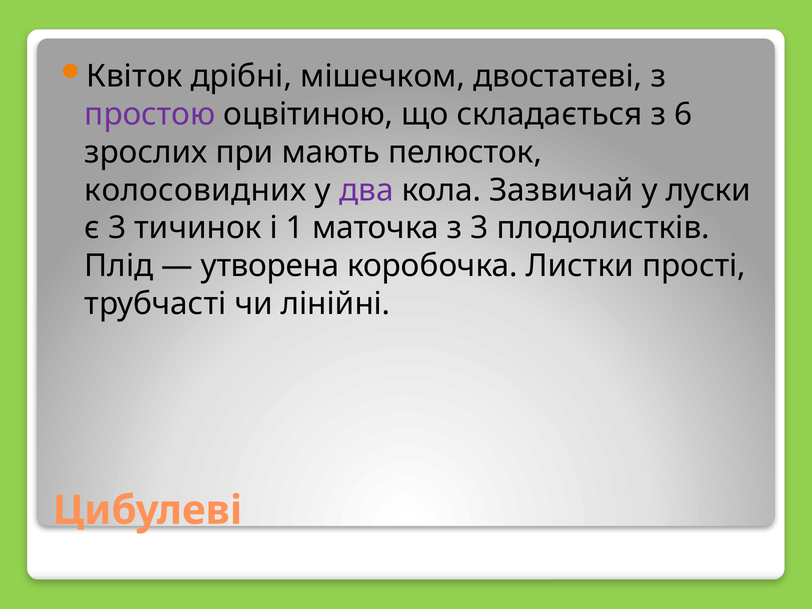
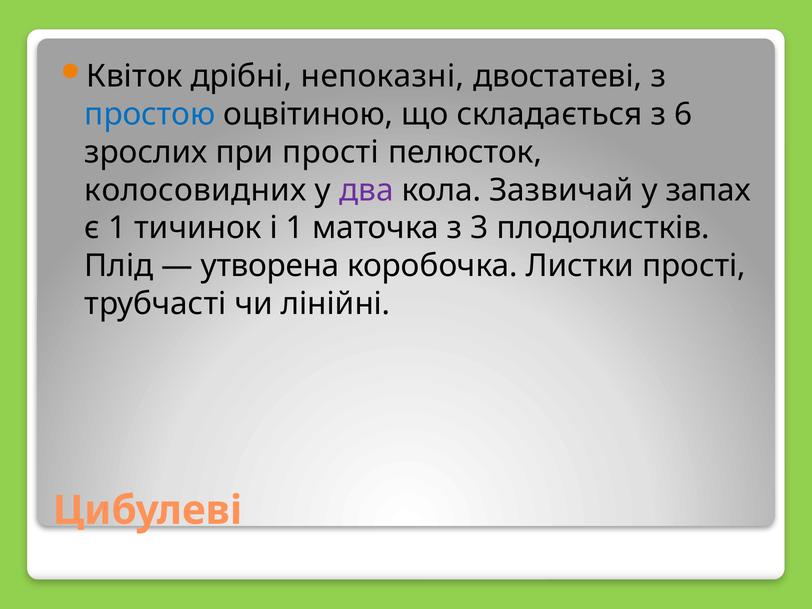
мішечком: мішечком -> непоказні (382, 76)
простою colour: purple -> blue (150, 114)
при мають: мають -> прості (331, 152)
луски: луски -> запах (708, 190)
є 3: 3 -> 1 (117, 228)
